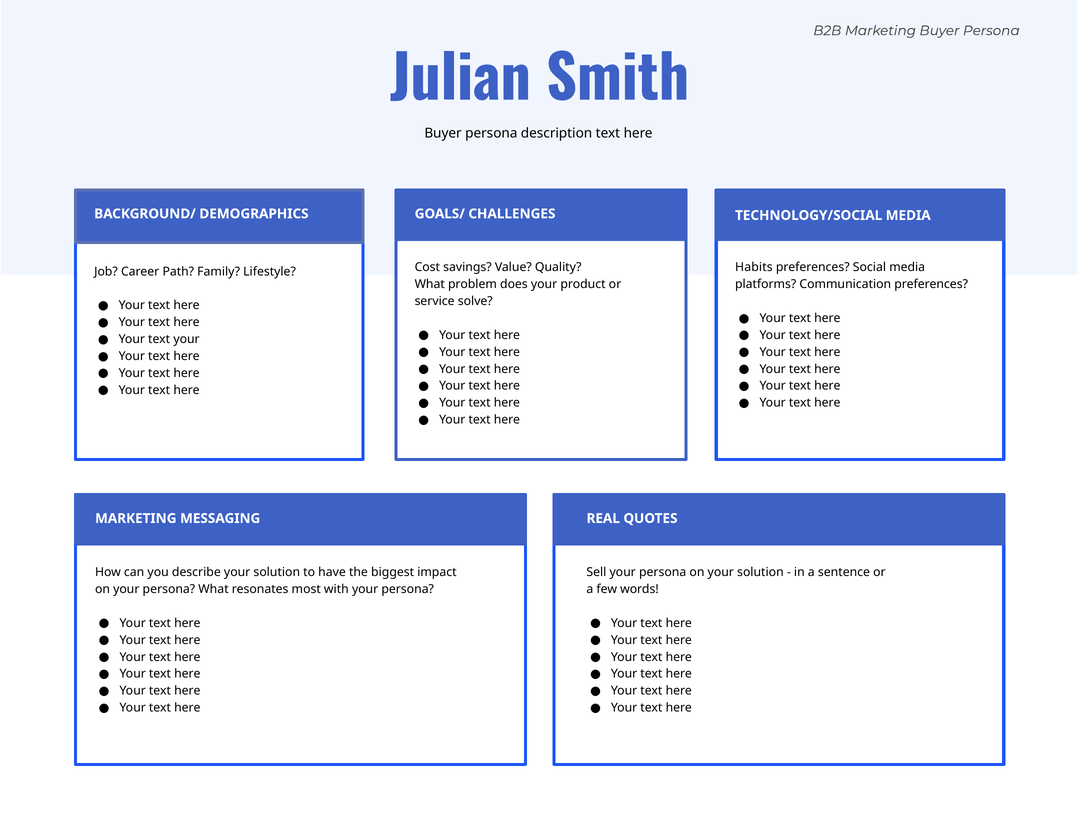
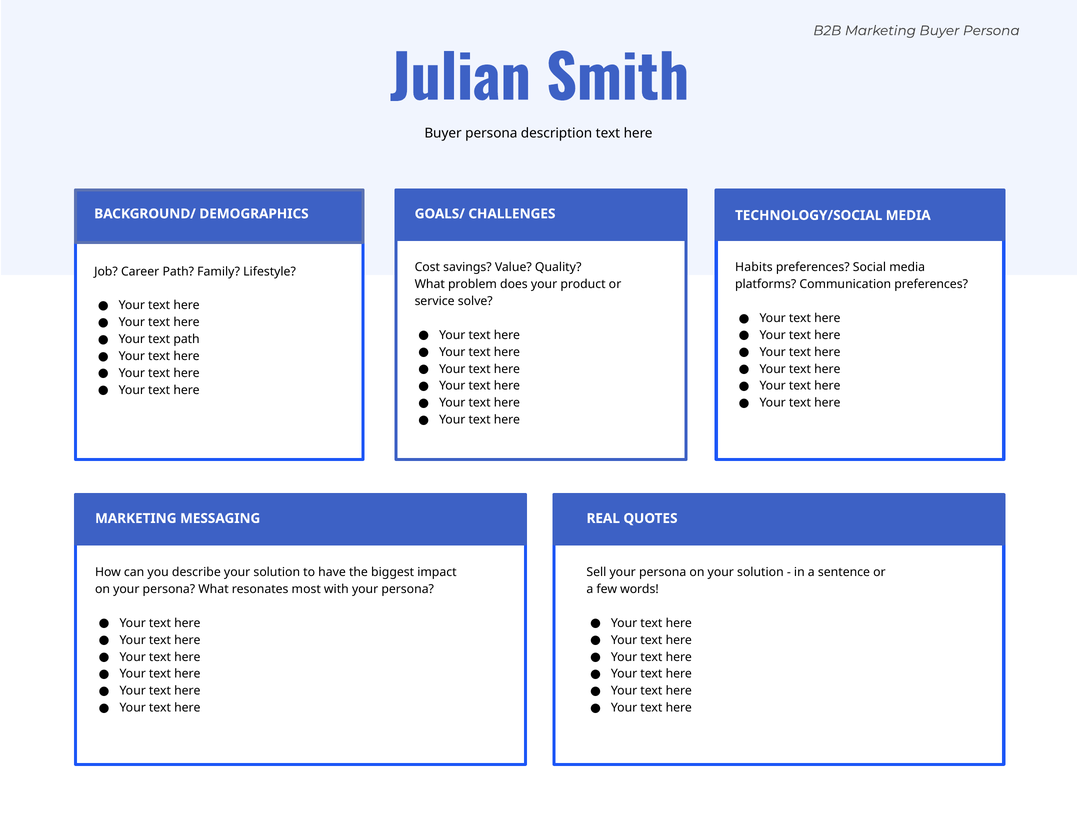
text your: your -> path (187, 339)
